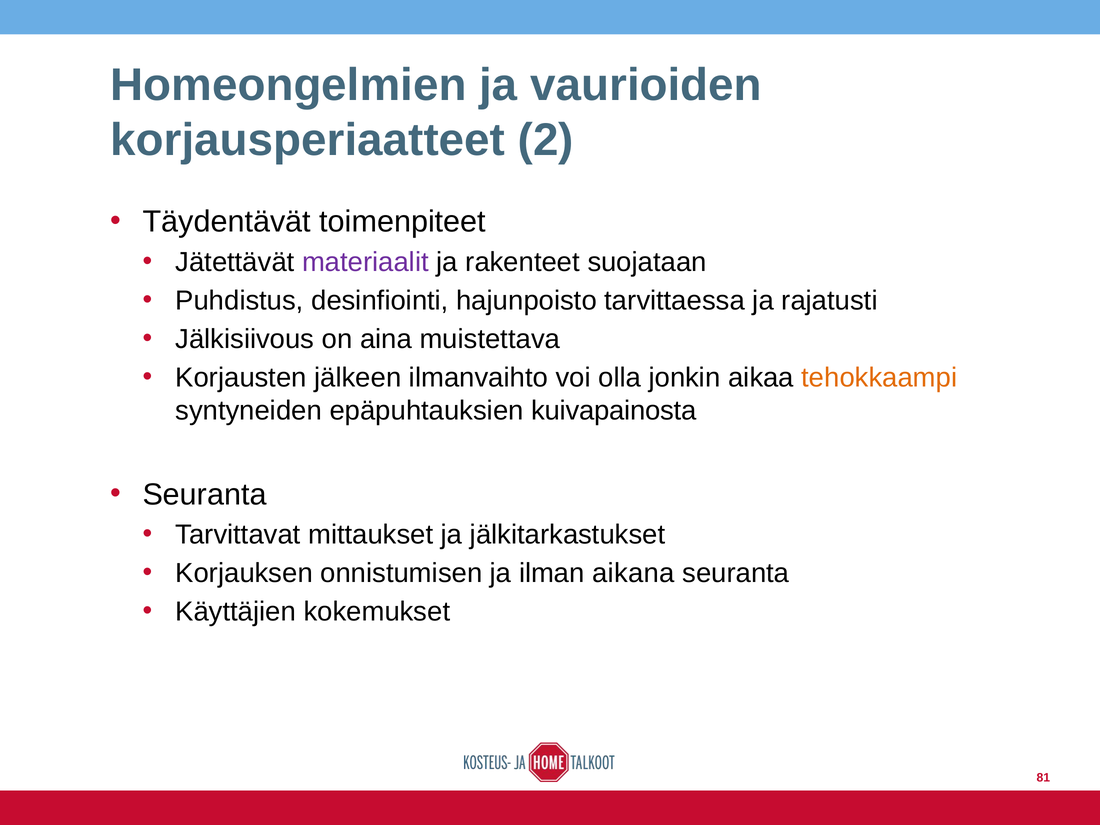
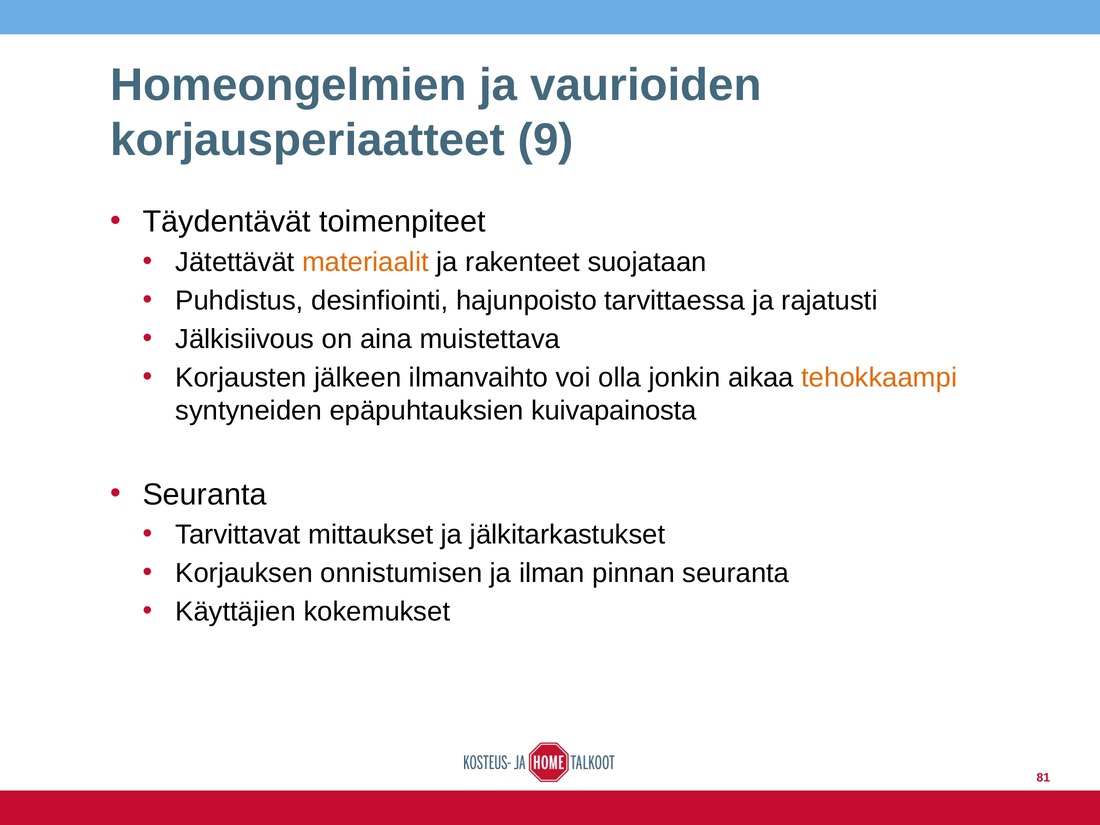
2: 2 -> 9 (546, 140)
materiaalit colour: purple -> orange (365, 262)
aikana: aikana -> pinnan (634, 573)
